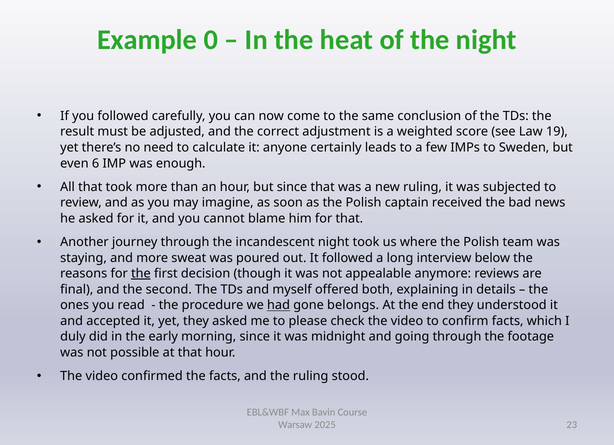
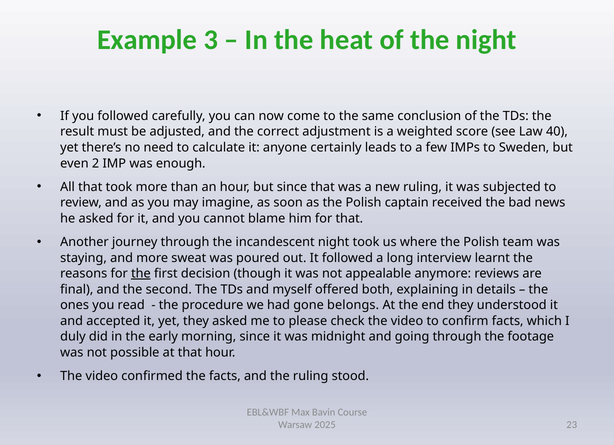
0: 0 -> 3 (211, 40)
19: 19 -> 40 (557, 132)
6: 6 -> 2 (96, 163)
below: below -> learnt (492, 258)
had underline: present -> none (279, 305)
